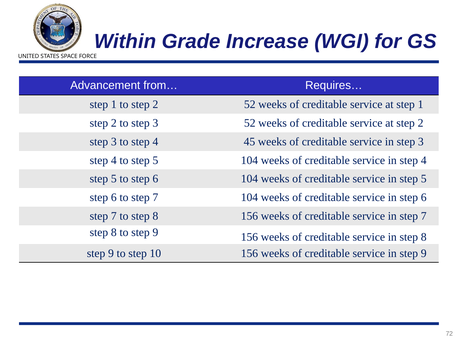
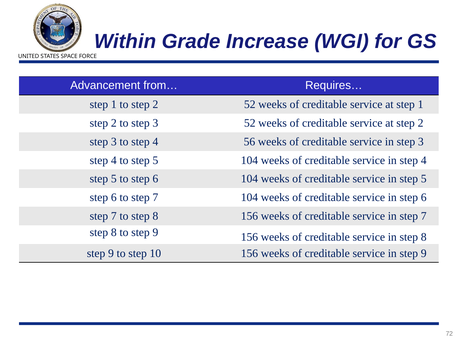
45: 45 -> 56 (249, 141)
